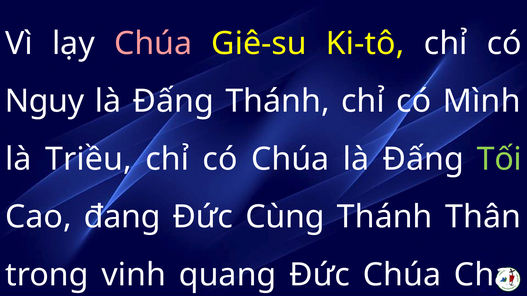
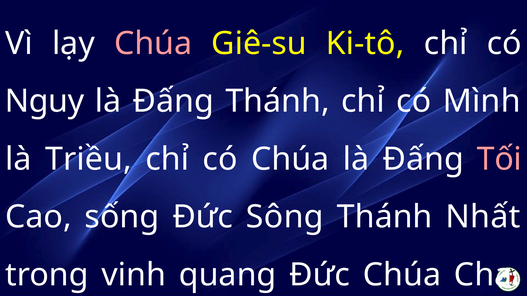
Tối colour: light green -> pink (499, 159)
đang: đang -> sống (122, 217)
Cùng: Cùng -> Sông (285, 217)
Thân: Thân -> Nhất (483, 217)
